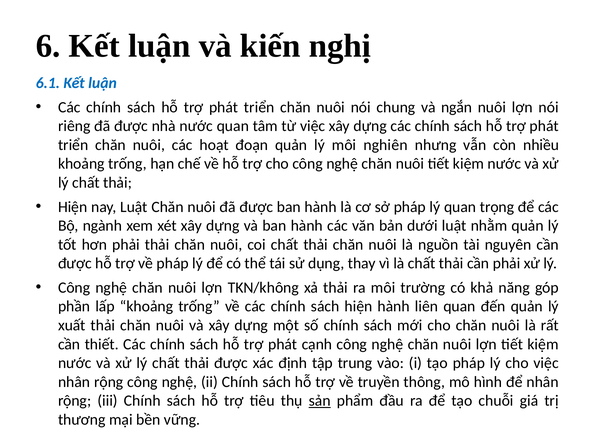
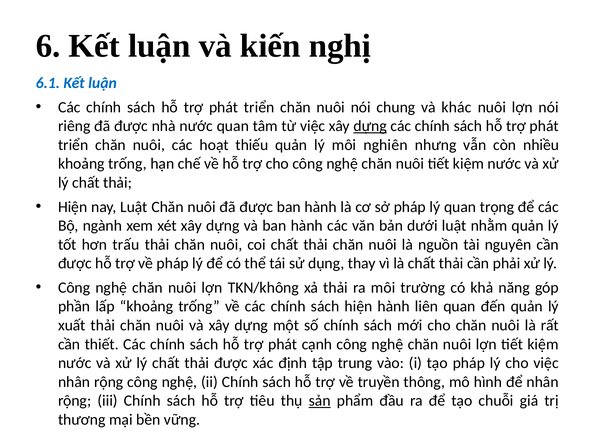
ngắn: ngắn -> khác (457, 107)
dựng underline: none -> present (370, 126)
đoạn: đoạn -> thiếu (252, 145)
hơn phải: phải -> trấu (126, 244)
